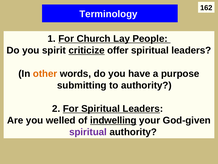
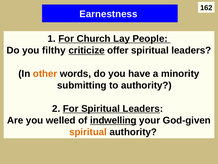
Terminology: Terminology -> Earnestness (108, 14)
spirit: spirit -> filthy (54, 50)
purpose: purpose -> minority (180, 73)
spiritual colour: purple -> orange (88, 132)
